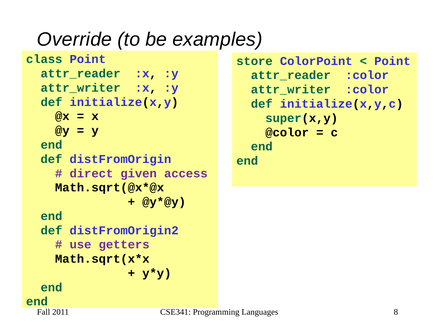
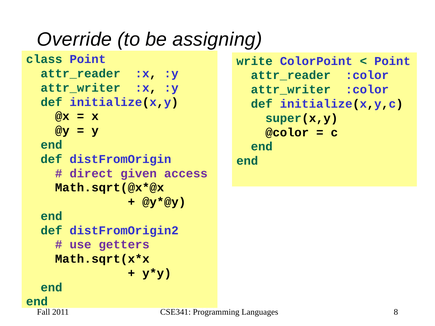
examples: examples -> assigning (217, 39)
store: store -> write (254, 61)
